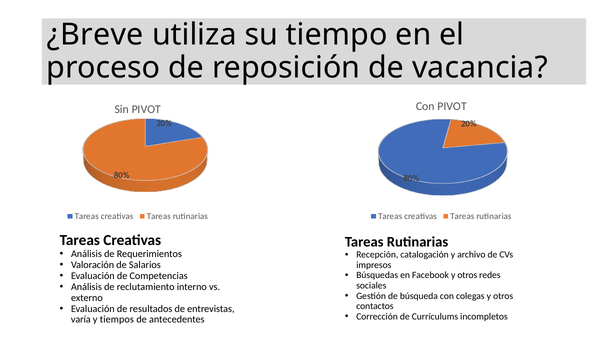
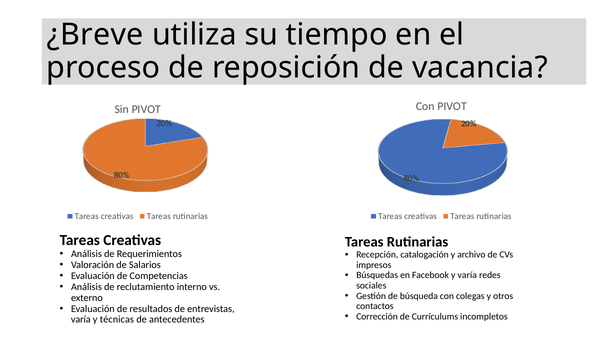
Facebook y otros: otros -> varía (467, 275)
tiempos: tiempos -> técnicas (117, 319)
